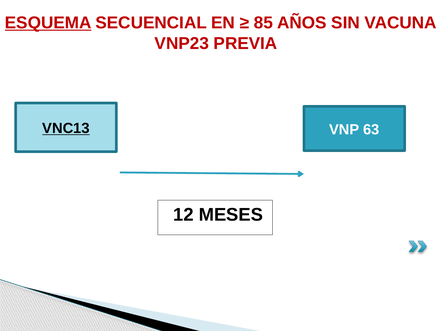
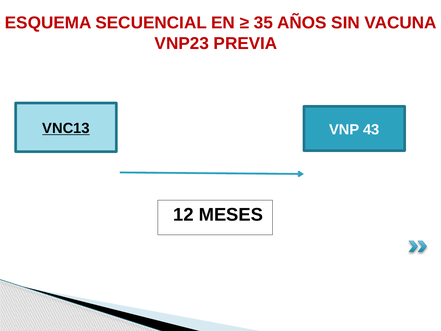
ESQUEMA underline: present -> none (48, 23)
85: 85 -> 35 (263, 23)
63: 63 -> 43 (371, 129)
